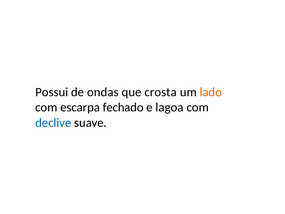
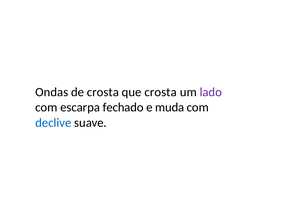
Possui: Possui -> Ondas (52, 92)
de ondas: ondas -> crosta (103, 92)
lado colour: orange -> purple (211, 92)
lagoa: lagoa -> muda (170, 107)
